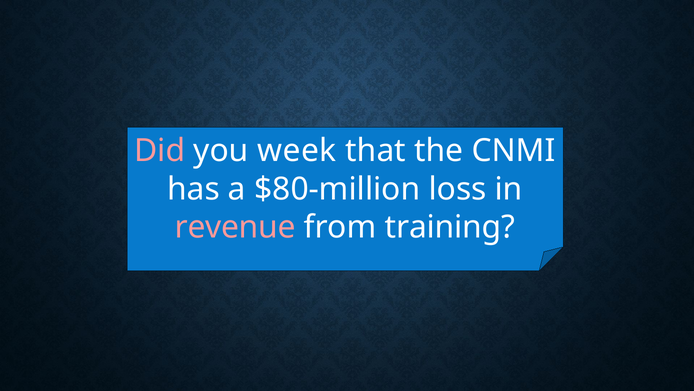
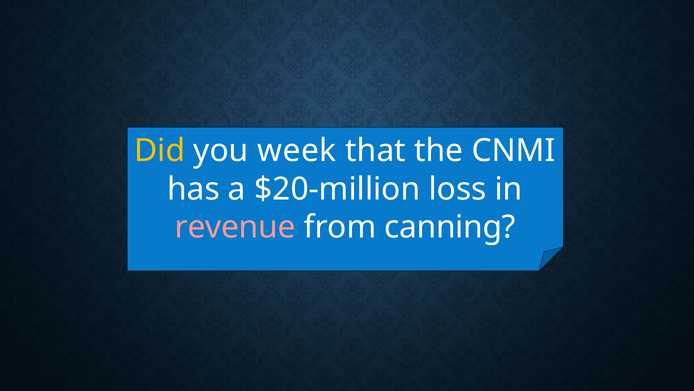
Did colour: pink -> yellow (160, 151)
$80-million: $80-million -> $20-million (337, 189)
training: training -> canning (450, 227)
